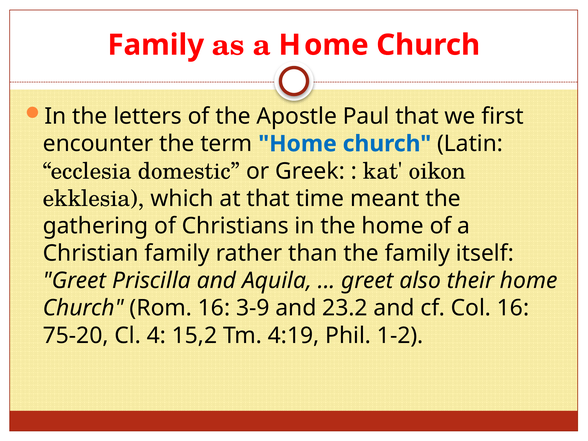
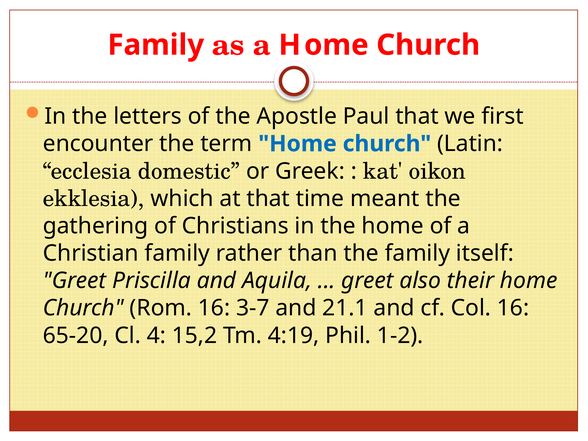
3-9: 3-9 -> 3-7 (253, 308)
23.2: 23.2 -> 21.1 (345, 308)
75-20: 75-20 -> 65-20 (76, 335)
